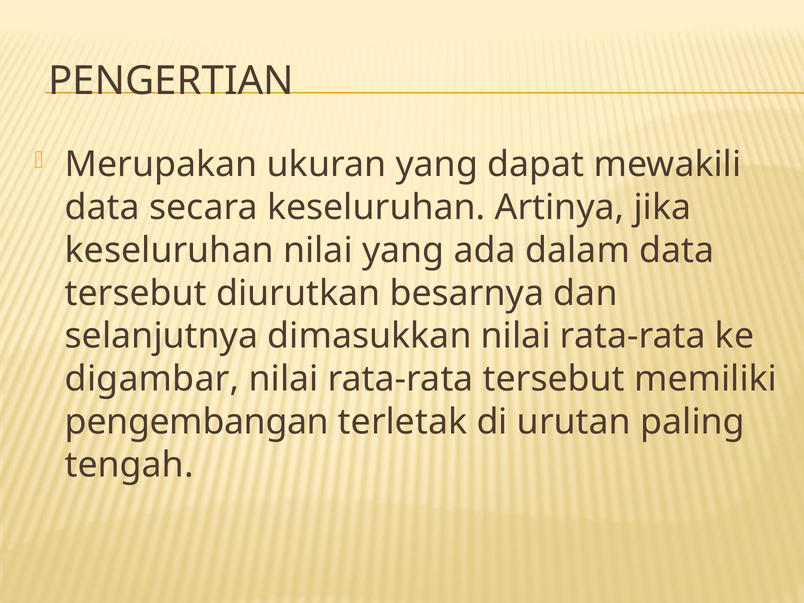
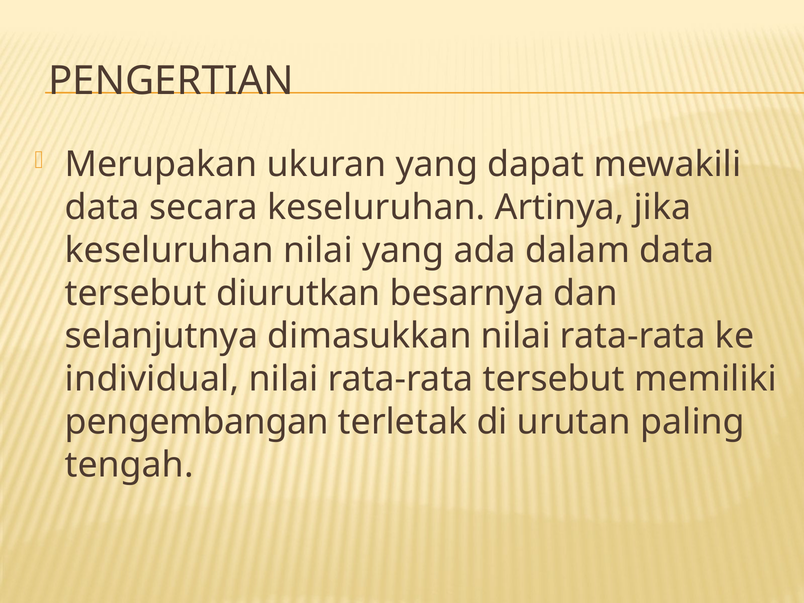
digambar: digambar -> individual (152, 379)
